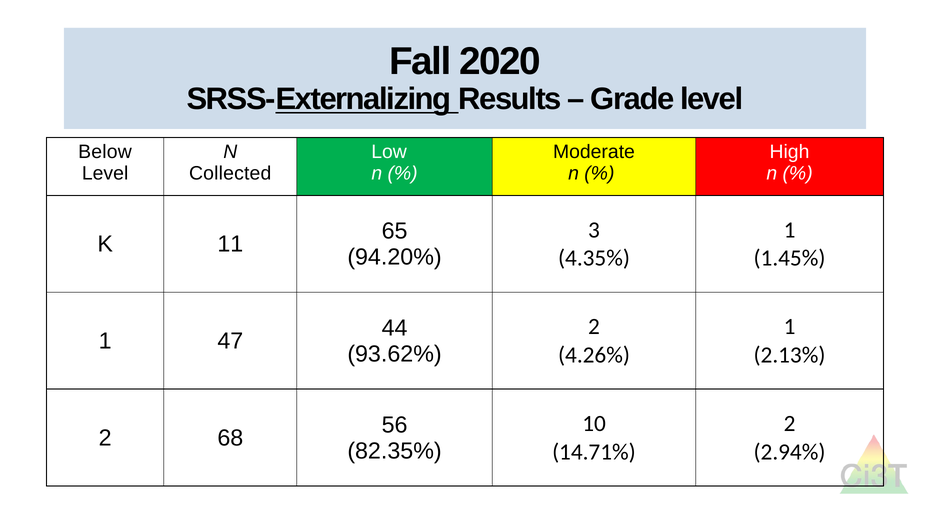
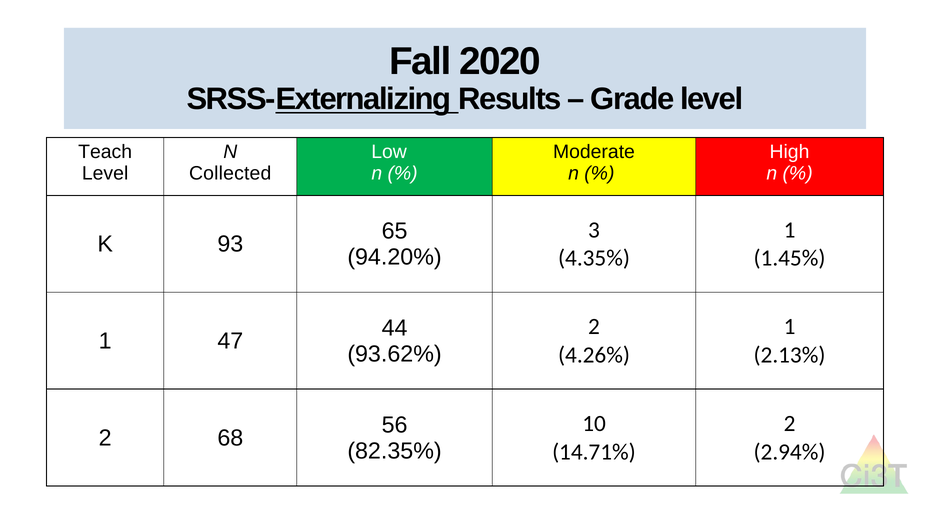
Below: Below -> Teach (105, 152)
11: 11 -> 93 (230, 244)
